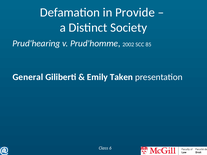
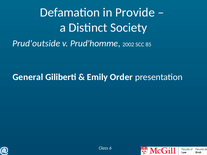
Prud'hearing: Prud'hearing -> Prud'outside (36, 43)
Taken: Taken -> Order (121, 77)
